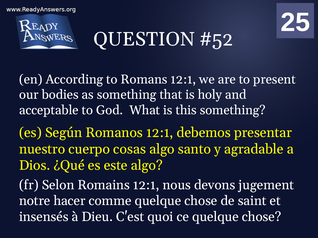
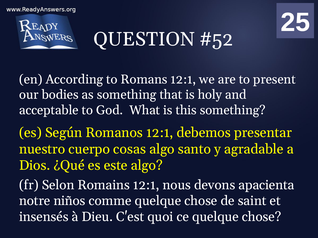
jugement: jugement -> apacienta (266, 185)
hacer: hacer -> niños (69, 201)
